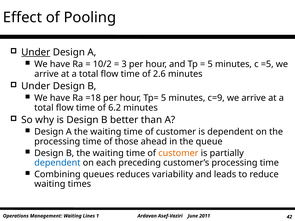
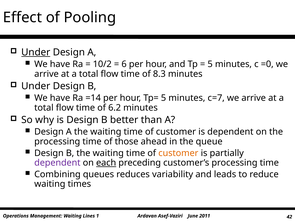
3: 3 -> 6 (124, 64)
=5: =5 -> =0 (267, 64)
2.6: 2.6 -> 8.3 (159, 74)
=18: =18 -> =14 (93, 98)
c=9: c=9 -> c=7 (216, 98)
dependent colour: blue -> purple (57, 163)
each underline: none -> present (106, 163)
